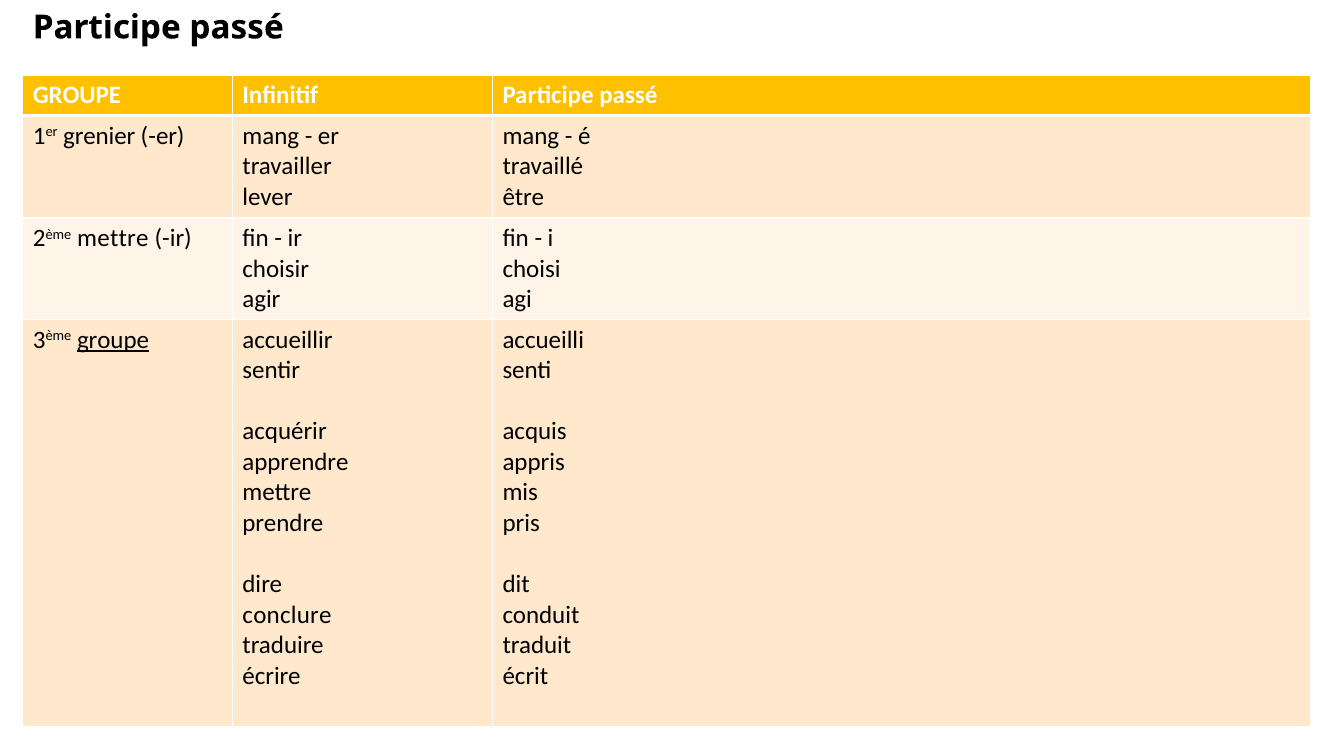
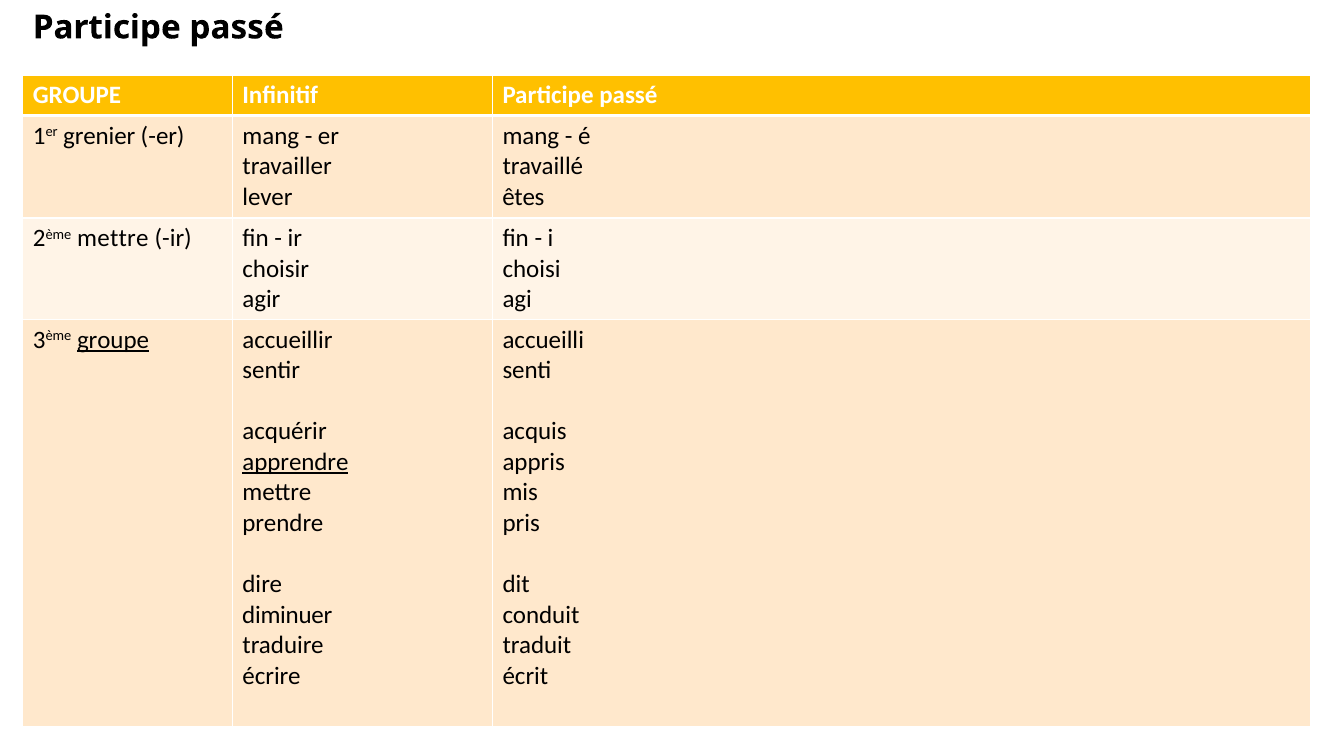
être: être -> êtes (523, 197)
apprendre underline: none -> present (295, 462)
conclure: conclure -> diminuer (287, 615)
